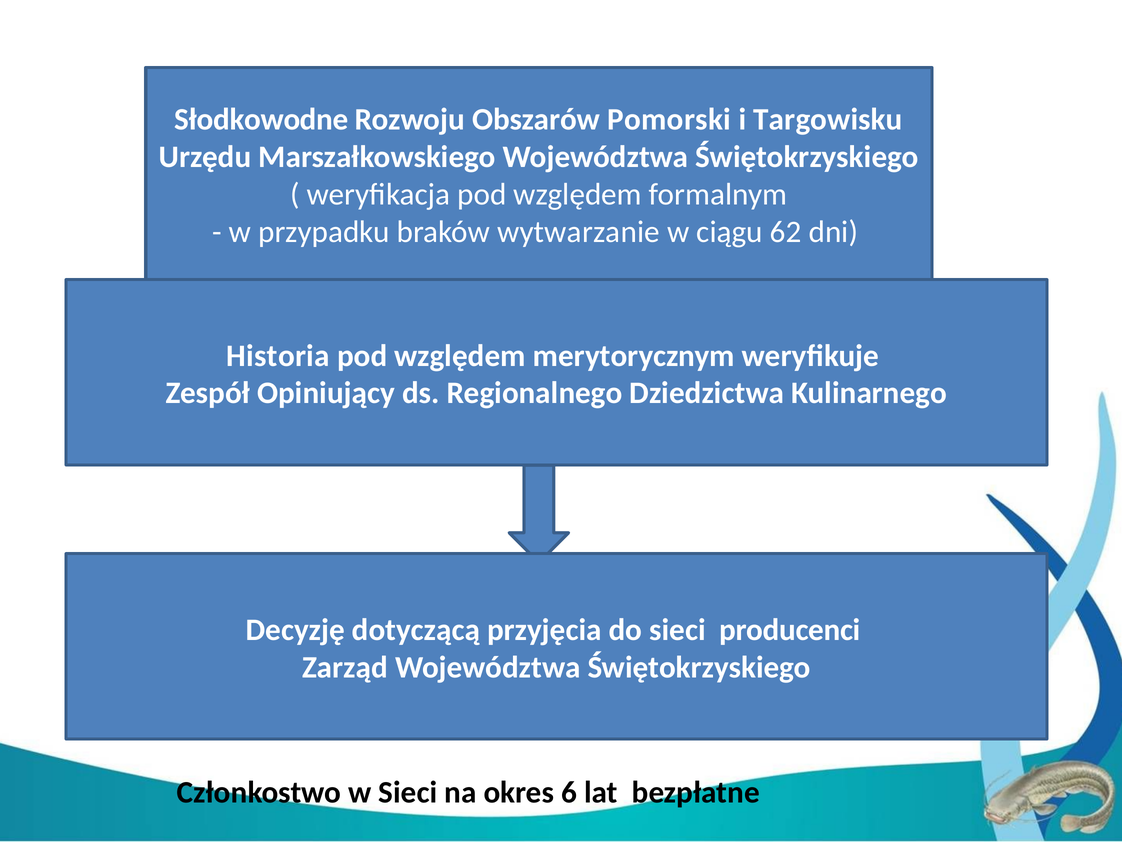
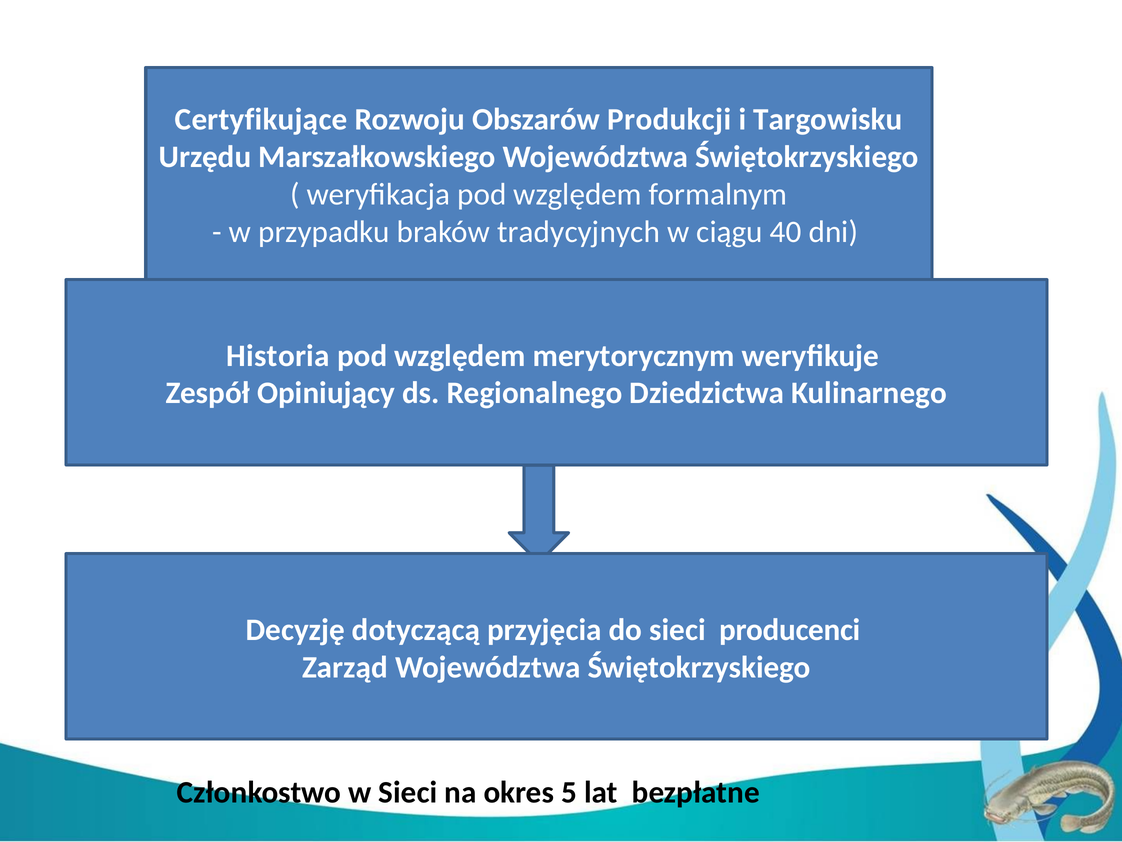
Słodkowodne: Słodkowodne -> Certyfikujące (261, 119)
Pomorski: Pomorski -> Produkcji (669, 119)
wytwarzanie: wytwarzanie -> tradycyjnych (579, 232)
62: 62 -> 40 (786, 232)
6: 6 -> 5 (569, 792)
